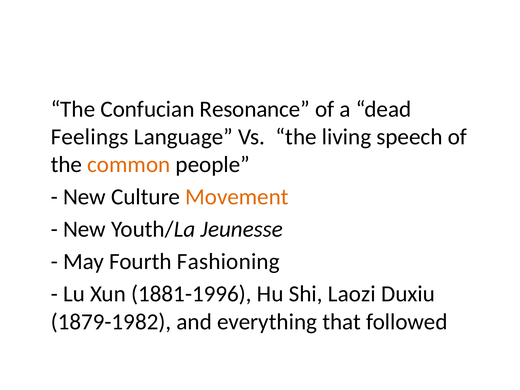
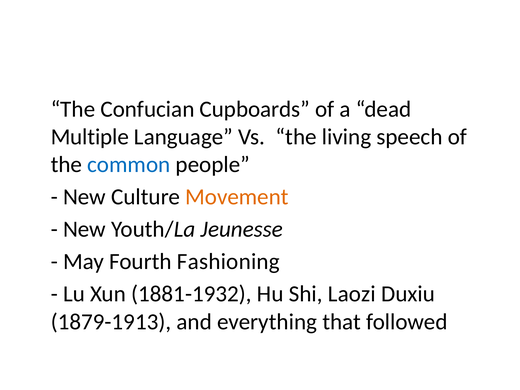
Resonance: Resonance -> Cupboards (255, 109)
Feelings: Feelings -> Multiple (90, 137)
common colour: orange -> blue (129, 165)
1881-1996: 1881-1996 -> 1881-1932 (191, 294)
1879-1982: 1879-1982 -> 1879-1913 (111, 322)
